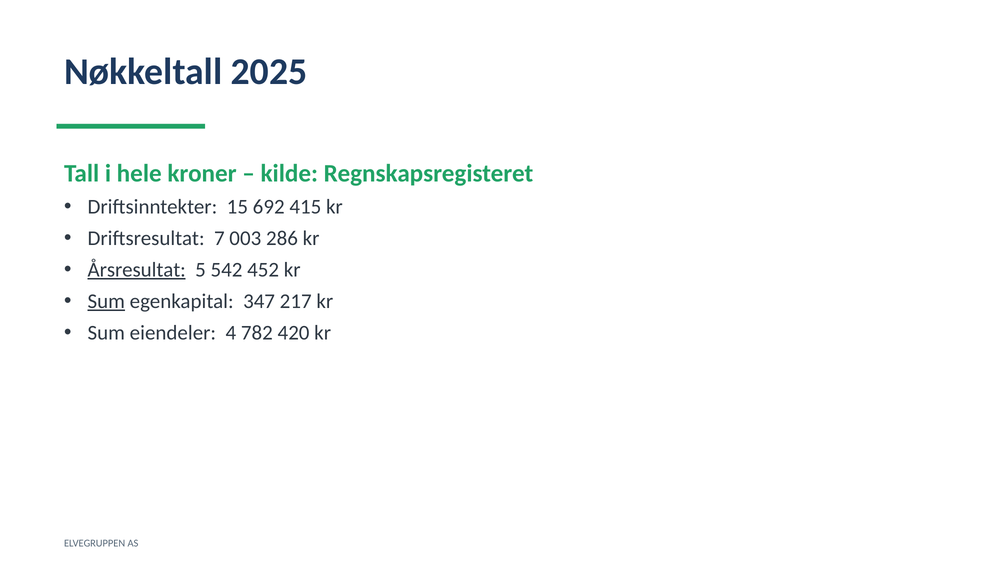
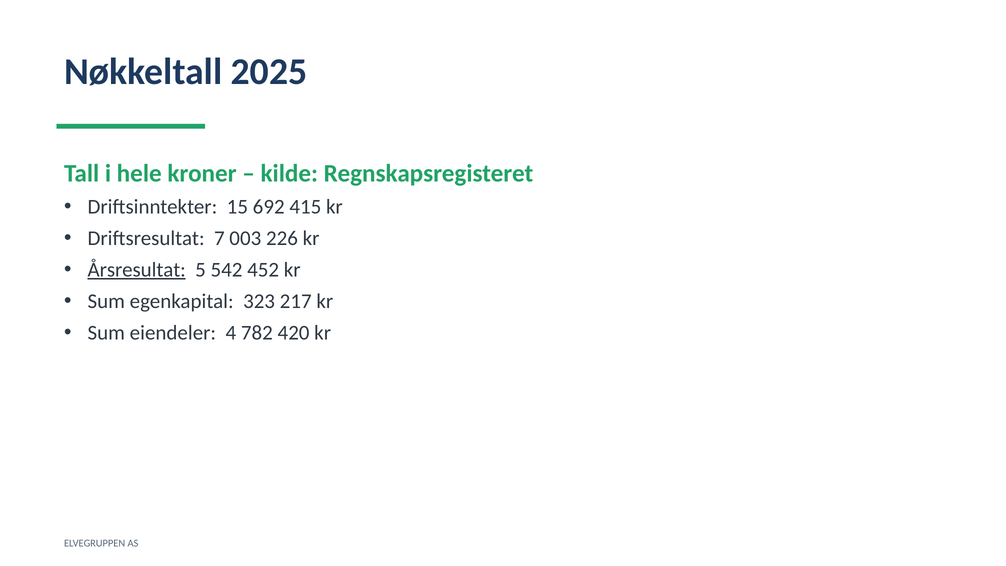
286: 286 -> 226 (282, 238)
Sum underline: present -> none (106, 301)
347: 347 -> 323 (259, 301)
